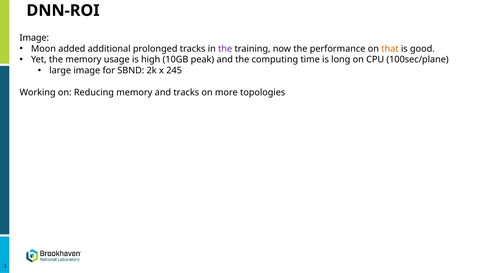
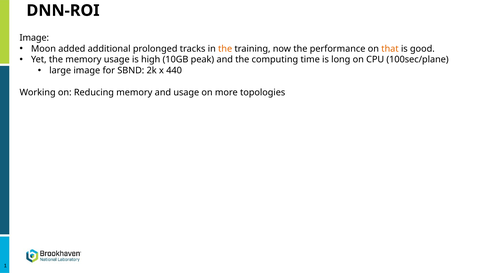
the colour: purple -> orange (225, 49)
245: 245 -> 440 (174, 71)
and tracks: tracks -> usage (186, 93)
